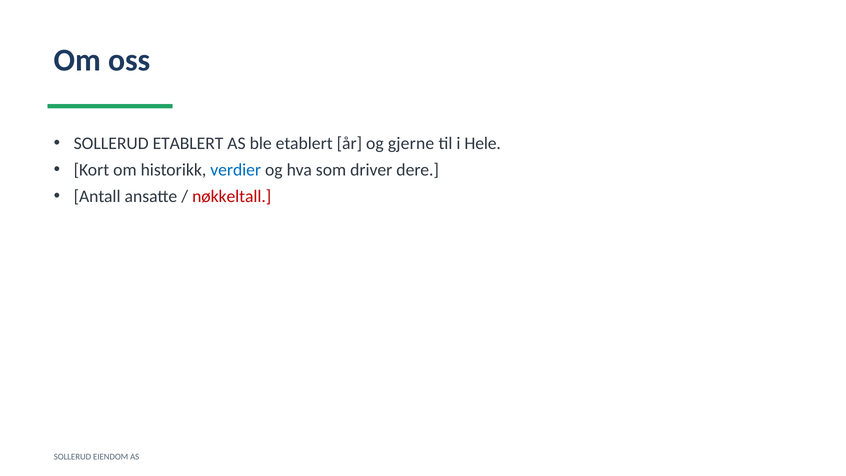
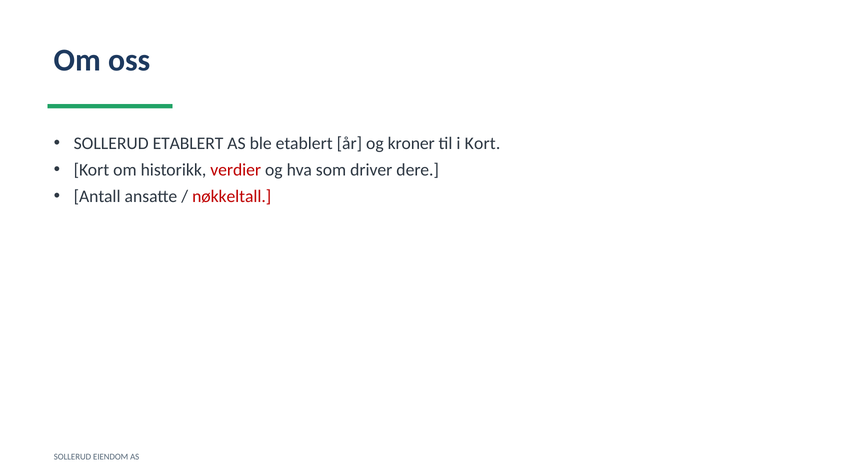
gjerne: gjerne -> kroner (411, 143)
i Hele: Hele -> Kort (483, 143)
verdier colour: blue -> red (236, 170)
